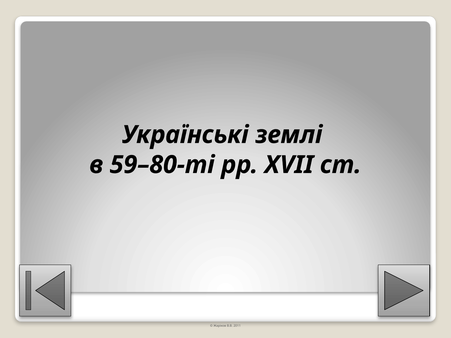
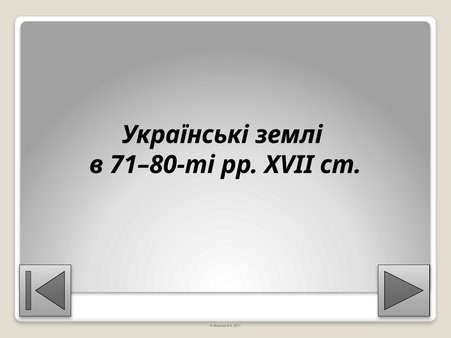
59–80-ті: 59–80-ті -> 71–80-ті (162, 165)
